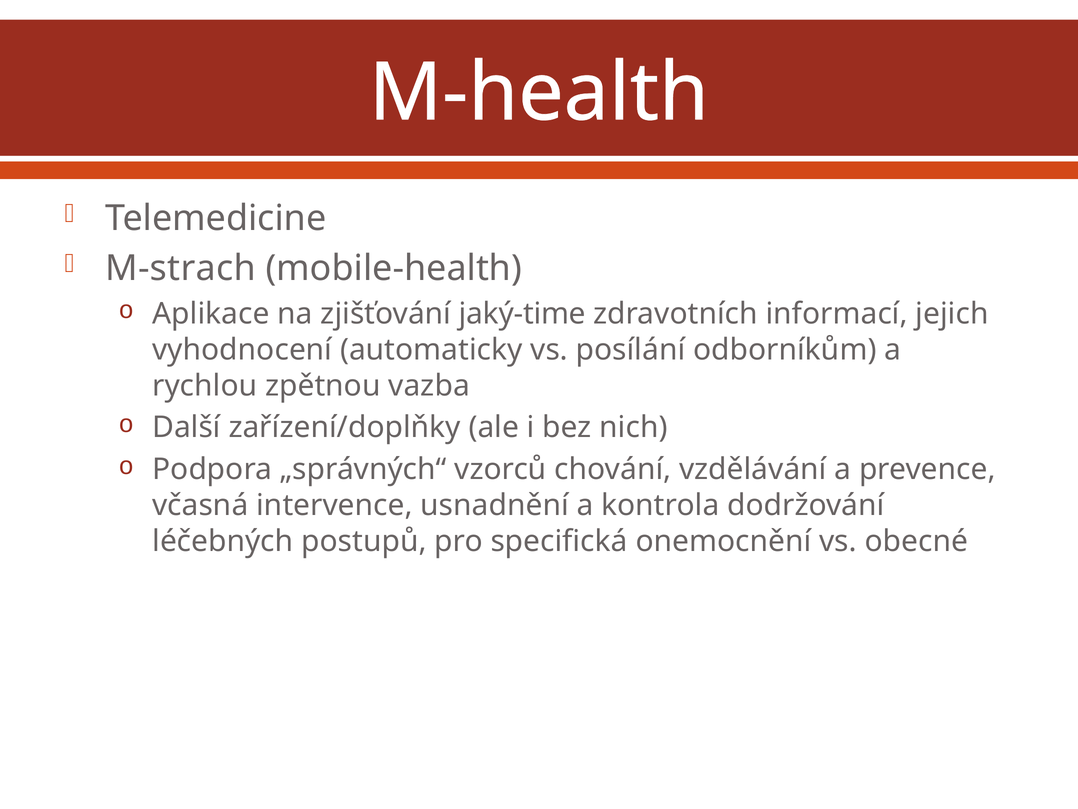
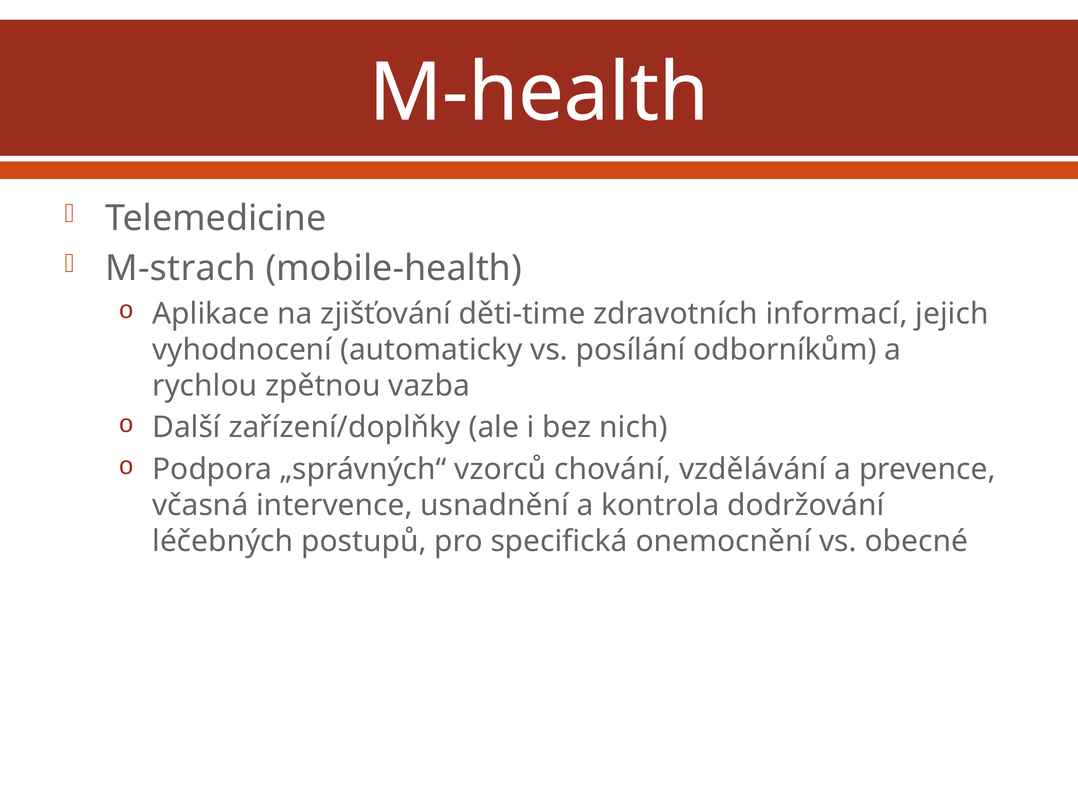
jaký-time: jaký-time -> děti-time (522, 314)
